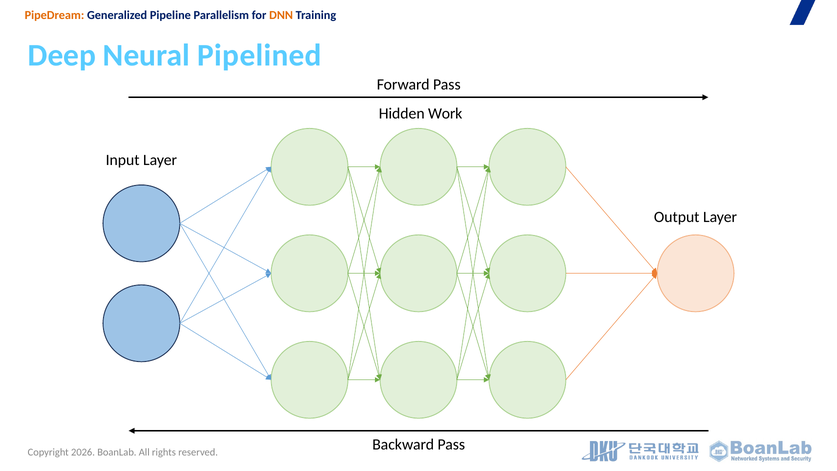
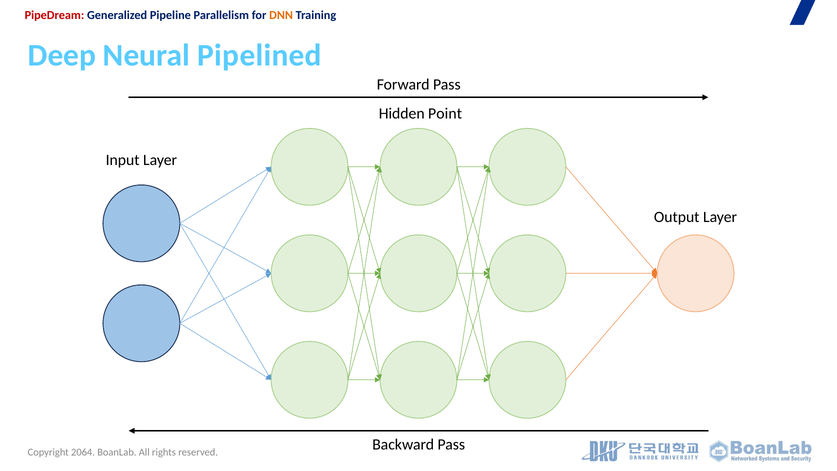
PipeDream colour: orange -> red (54, 15)
Work: Work -> Point (445, 114)
2026: 2026 -> 2064 (83, 452)
